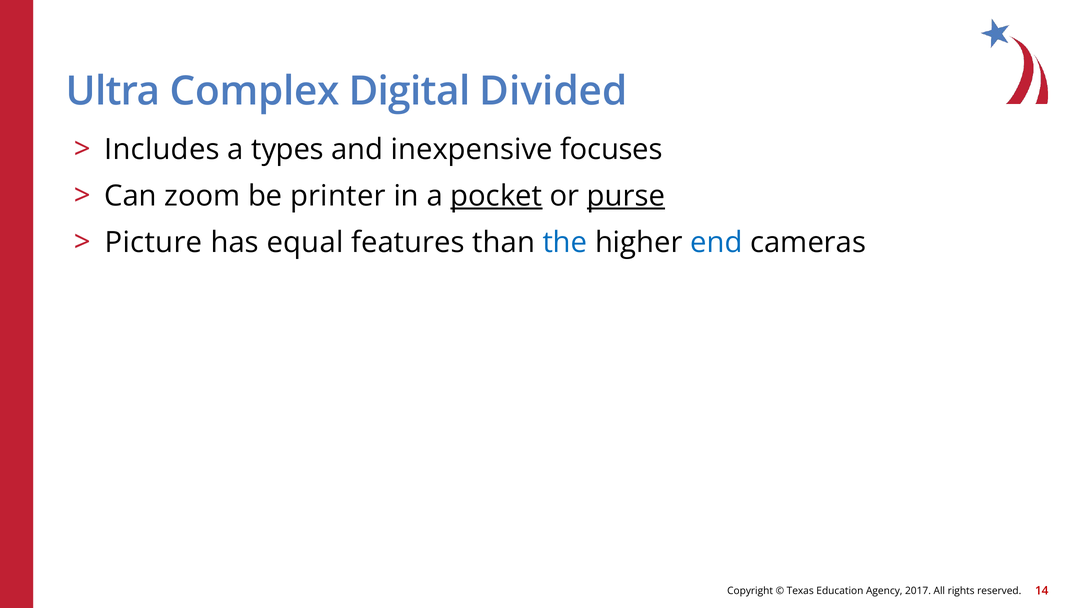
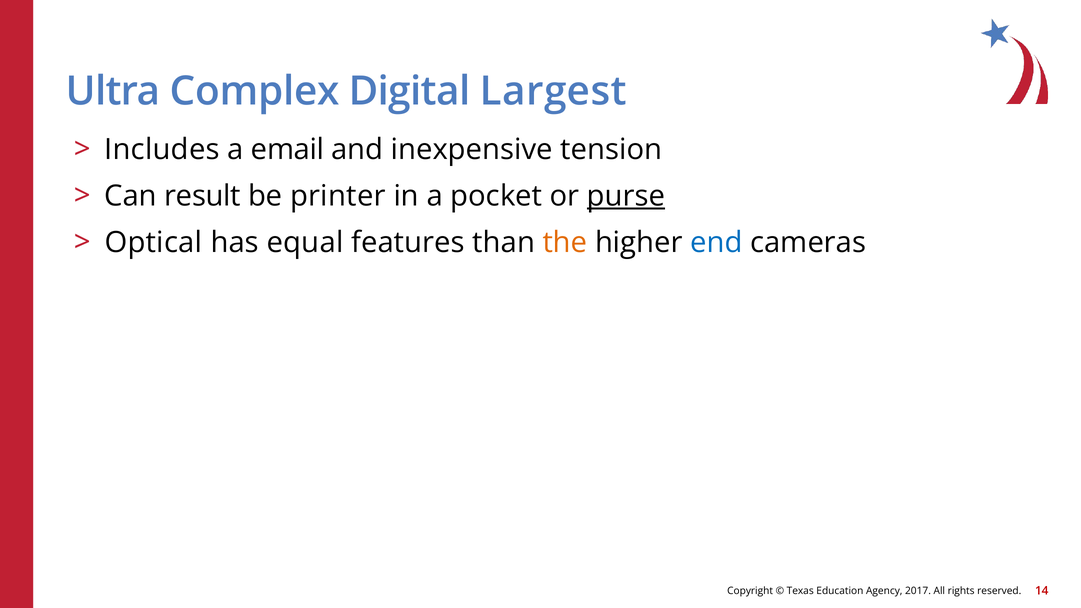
Divided: Divided -> Largest (553, 92)
types: types -> email (288, 150)
focuses: focuses -> tension (611, 150)
zoom: zoom -> result (203, 196)
pocket underline: present -> none (496, 196)
Picture: Picture -> Optical (153, 242)
the colour: blue -> orange (565, 242)
